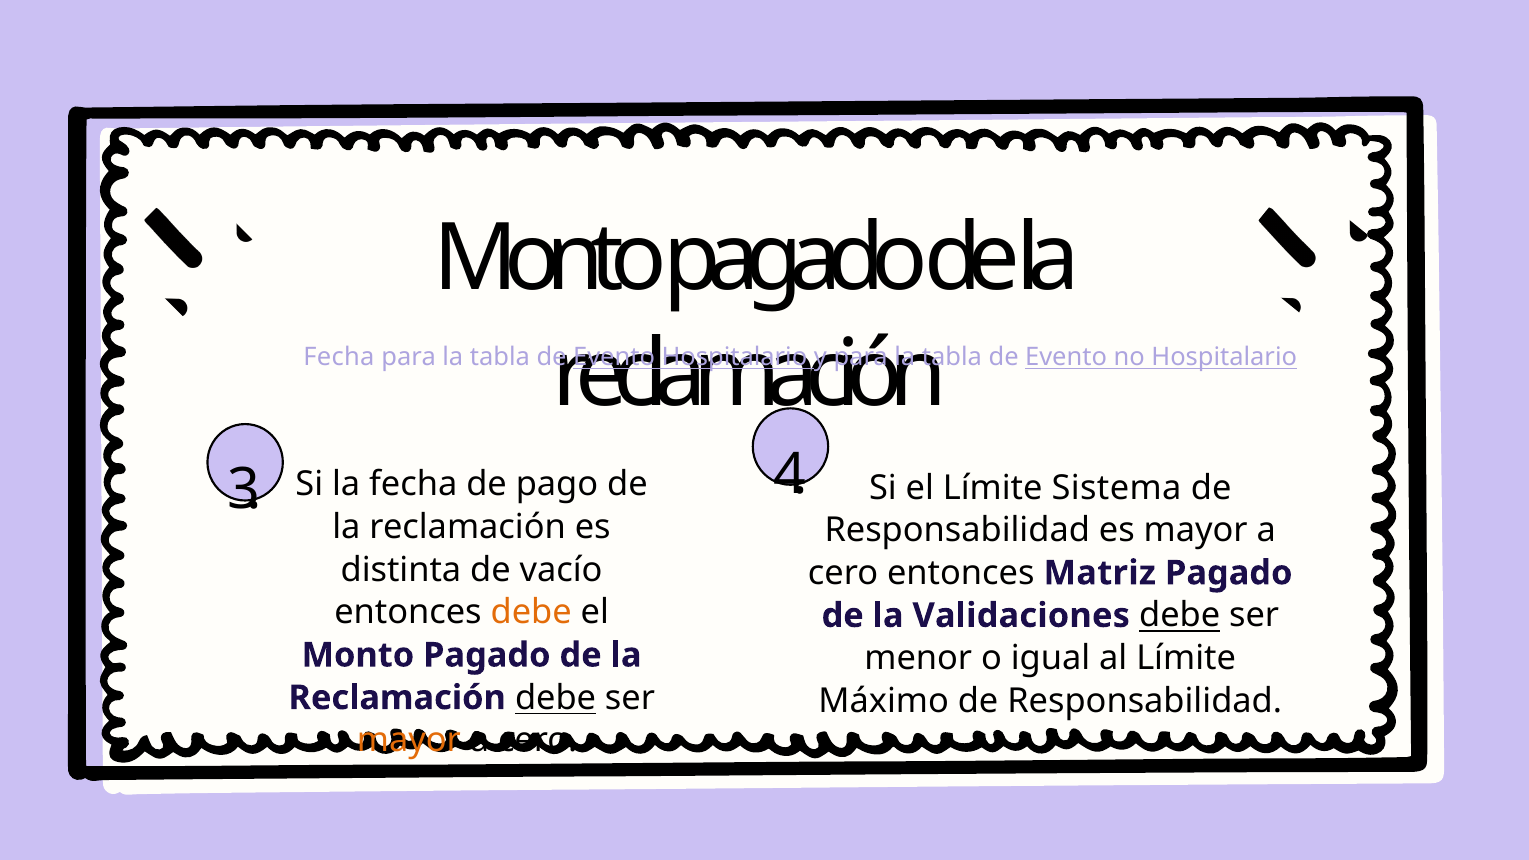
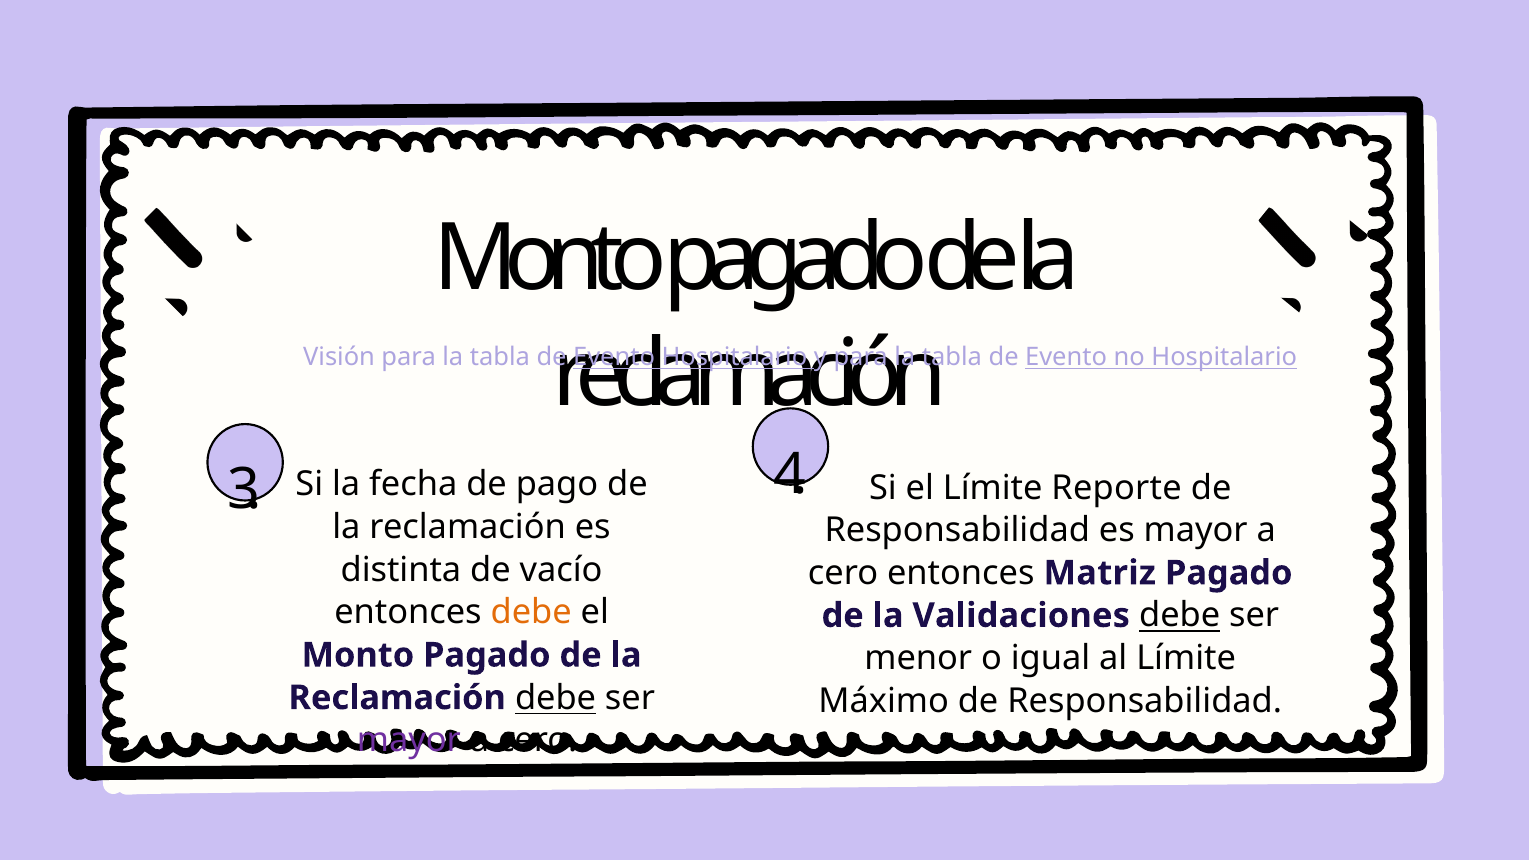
Fecha: Fecha -> Visión (339, 357)
Sistema: Sistema -> Reporte (1117, 488)
mayor colour: orange -> purple (409, 741)
